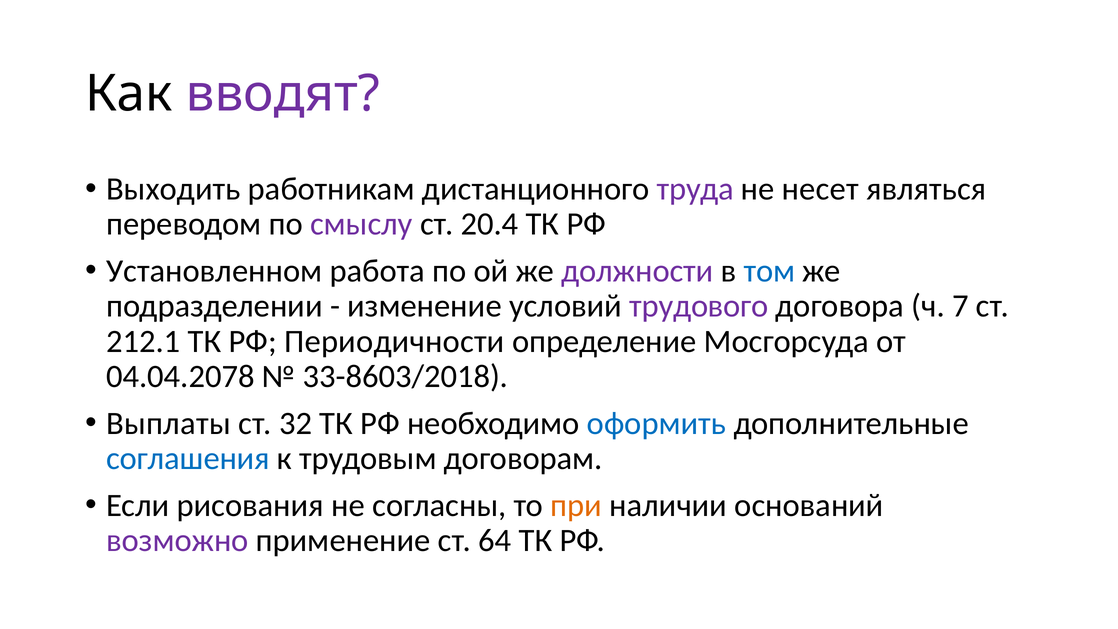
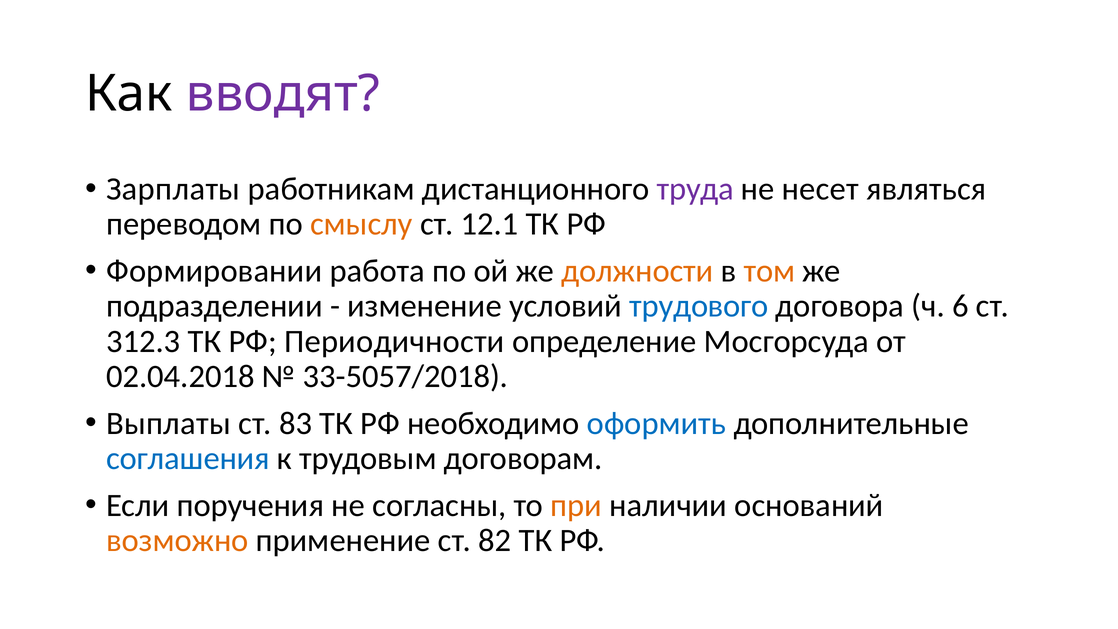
Выходить: Выходить -> Зарплаты (173, 189)
смыслу colour: purple -> orange (361, 224)
20.4: 20.4 -> 12.1 (489, 224)
Установленном: Установленном -> Формировании (214, 271)
должности colour: purple -> orange (637, 271)
том colour: blue -> orange (769, 271)
трудового colour: purple -> blue (699, 306)
7: 7 -> 6 (960, 306)
212.1: 212.1 -> 312.3 (143, 341)
04.04.2078: 04.04.2078 -> 02.04.2018 (180, 376)
33-8603/2018: 33-8603/2018 -> 33-5057/2018 (405, 376)
32: 32 -> 83 (296, 423)
рисования: рисования -> поручения (250, 505)
возможно colour: purple -> orange (177, 540)
64: 64 -> 82 (495, 540)
